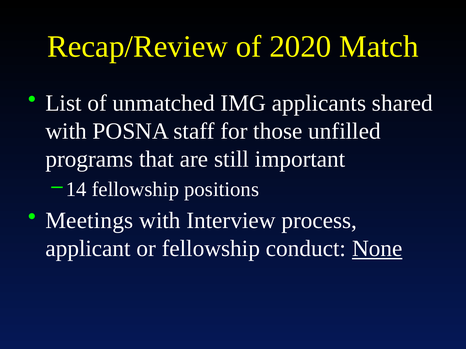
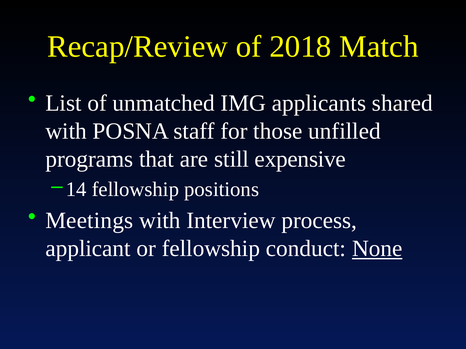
2020: 2020 -> 2018 (300, 47)
important: important -> expensive (300, 159)
